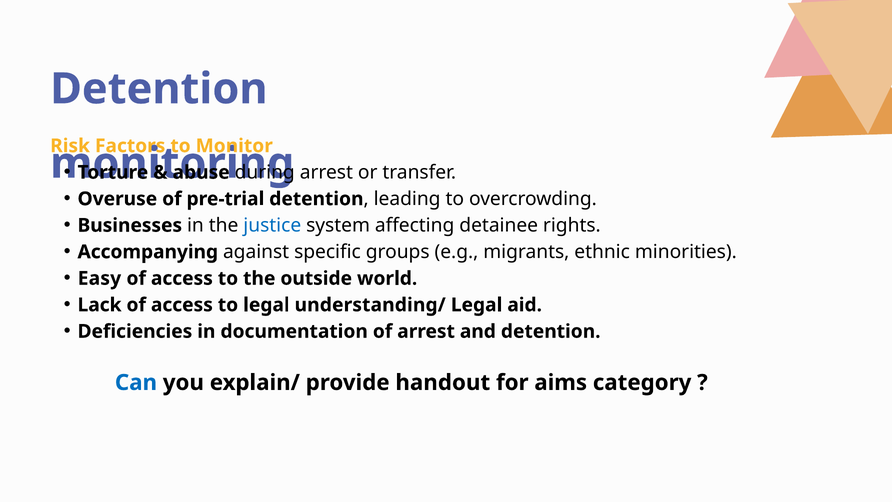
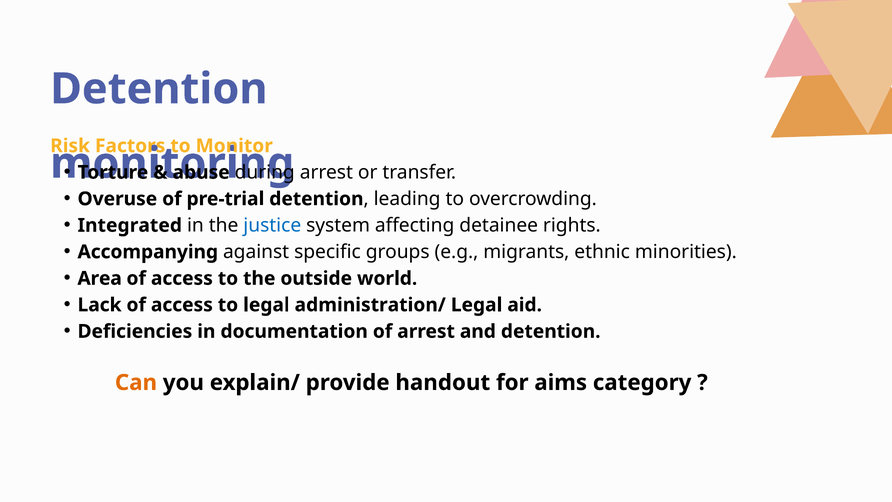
Businesses: Businesses -> Integrated (130, 225)
Easy: Easy -> Area (100, 278)
understanding/: understanding/ -> administration/ (370, 305)
Can colour: blue -> orange (136, 382)
